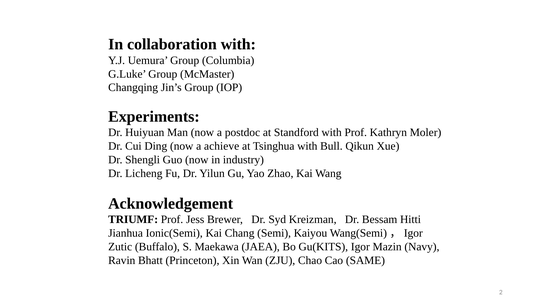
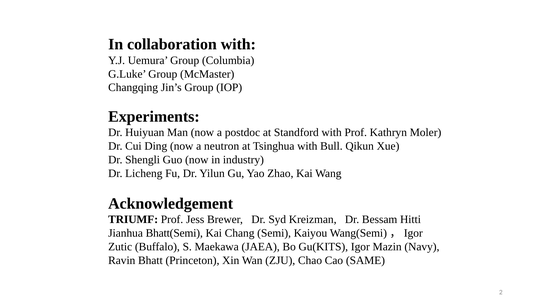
achieve: achieve -> neutron (222, 146)
Ionic(Semi: Ionic(Semi -> Bhatt(Semi (174, 233)
